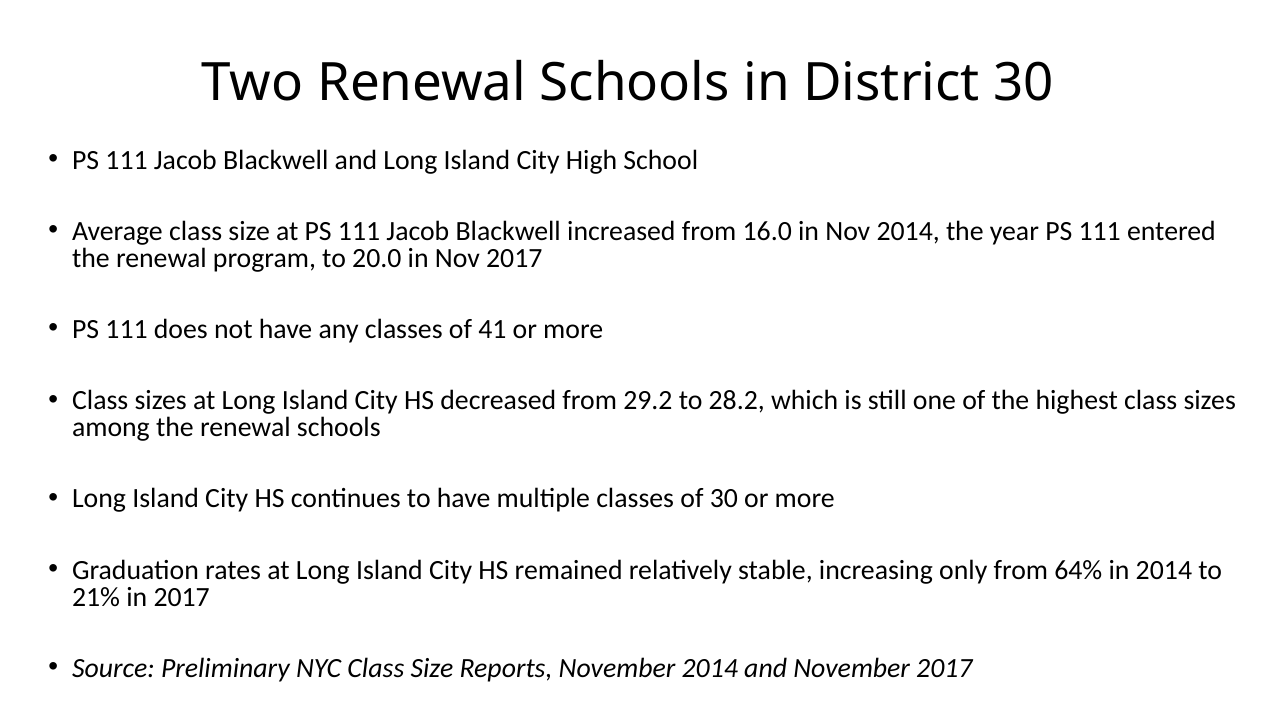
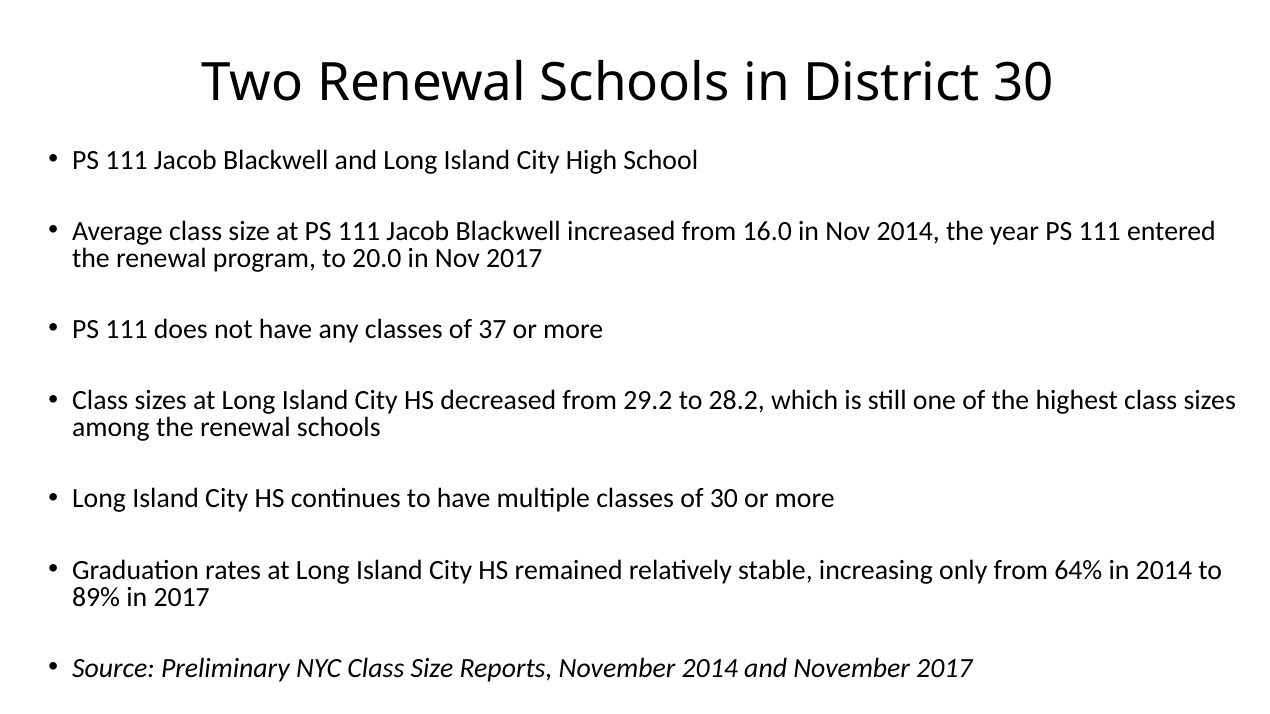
41: 41 -> 37 (492, 330)
21%: 21% -> 89% (96, 597)
